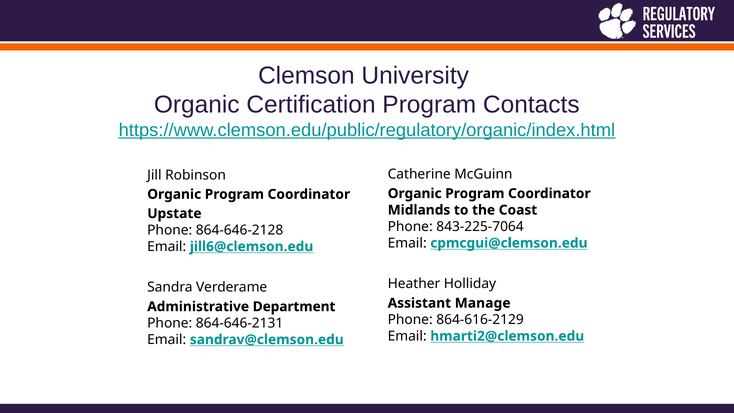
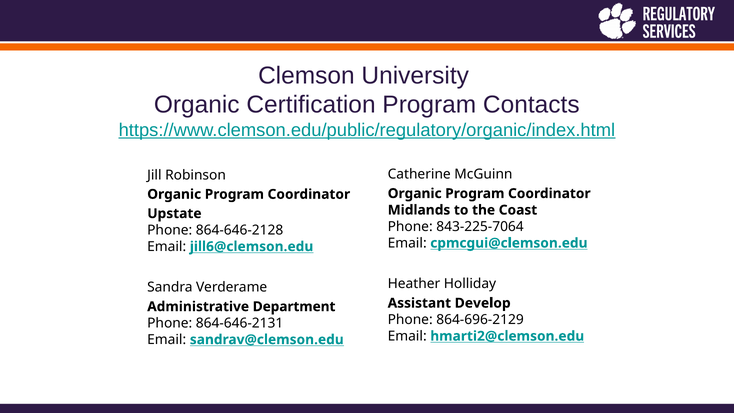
Manage: Manage -> Develop (483, 303)
864-616-2129: 864-616-2129 -> 864-696-2129 (480, 320)
